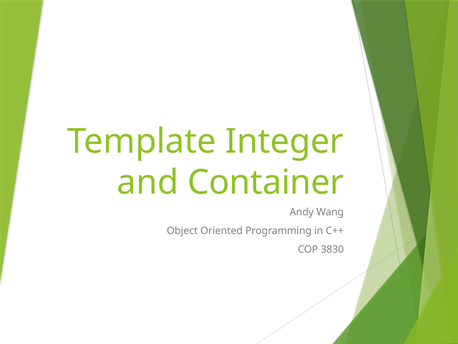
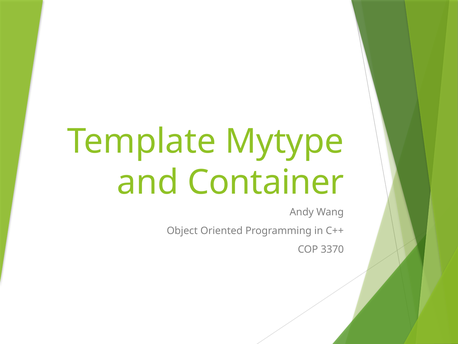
Integer: Integer -> Mytype (285, 141)
3830: 3830 -> 3370 (332, 249)
